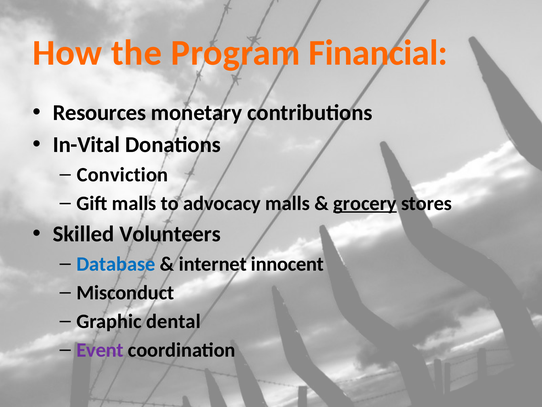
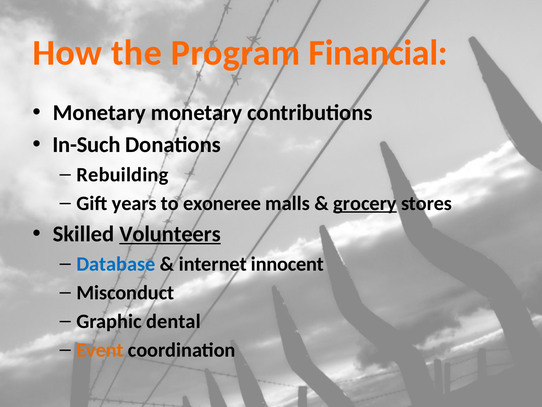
Resources: Resources -> Monetary (99, 113)
In-Vital: In-Vital -> In-Such (86, 145)
Conviction: Conviction -> Rebuilding (123, 174)
Gift malls: malls -> years (134, 203)
advocacy: advocacy -> exoneree (222, 203)
Volunteers underline: none -> present (170, 234)
Event colour: purple -> orange (100, 350)
